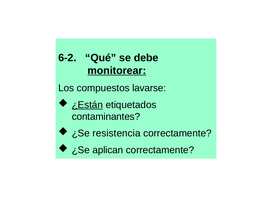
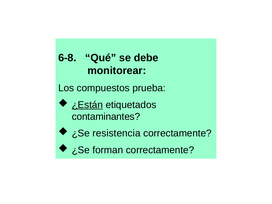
6-2: 6-2 -> 6-8 (67, 58)
monitorear underline: present -> none (117, 71)
lavarse: lavarse -> prueba (149, 88)
aplican: aplican -> forman (108, 150)
